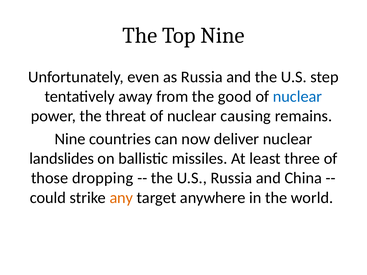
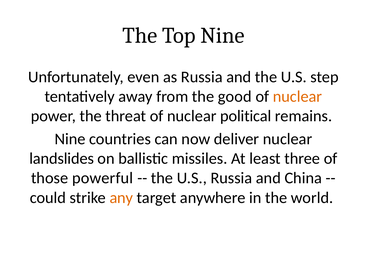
nuclear colour: blue -> orange (297, 97)
causing: causing -> political (246, 116)
dropping: dropping -> powerful (103, 178)
